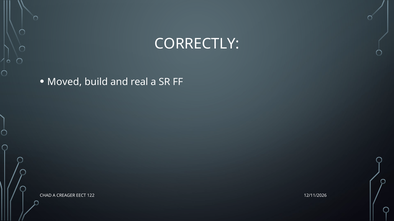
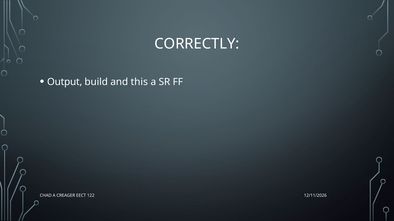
Moved: Moved -> Output (65, 82)
real: real -> this (139, 82)
